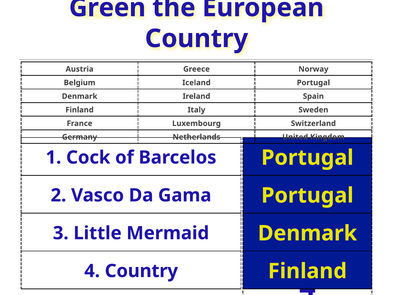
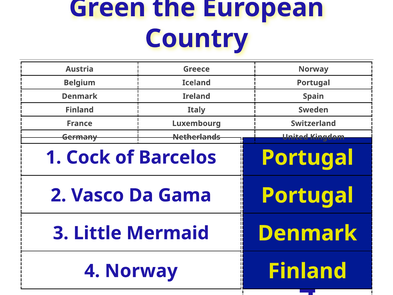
4 Country: Country -> Norway (141, 271)
